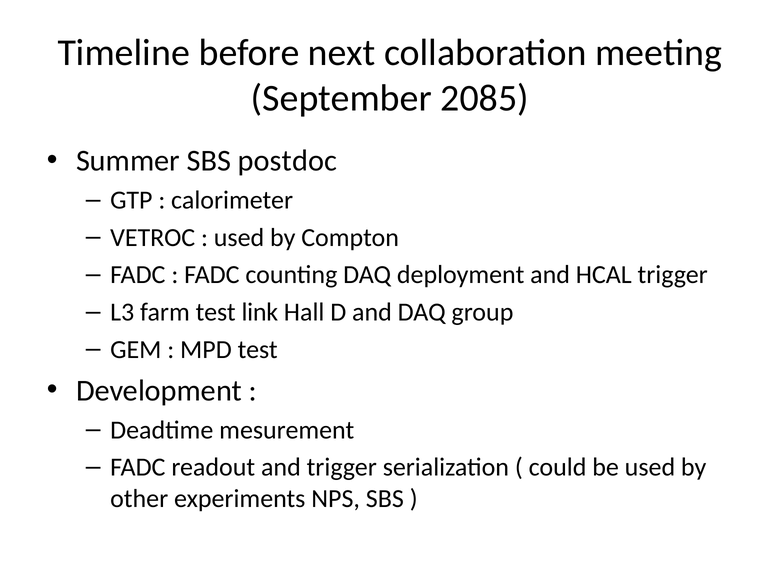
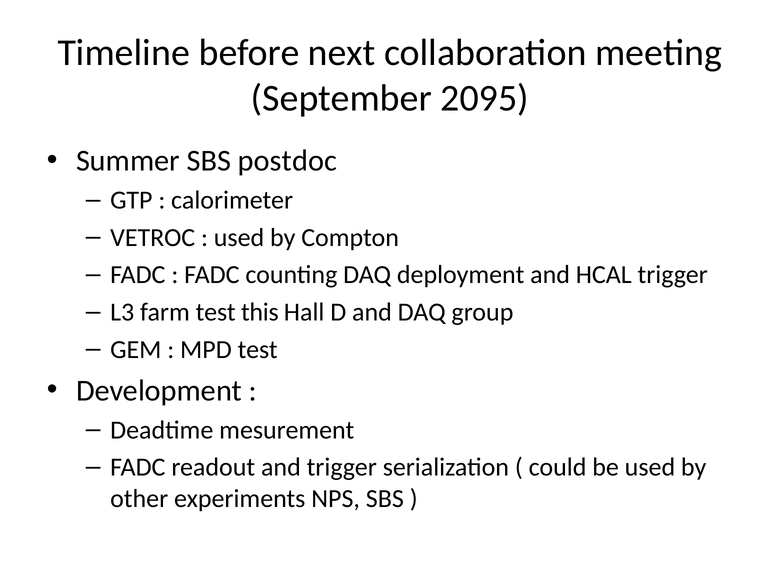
2085: 2085 -> 2095 (485, 98)
link: link -> this (260, 312)
